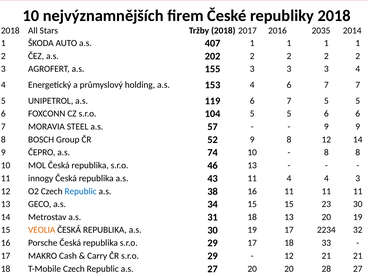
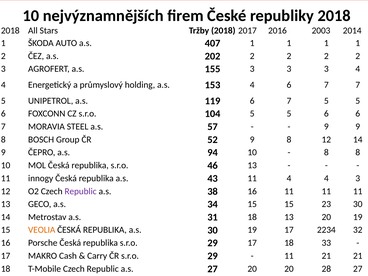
2035: 2035 -> 2003 (321, 31)
74: 74 -> 94 (213, 153)
Republic colour: blue -> purple (81, 191)
12: 12 -> 11 (289, 256)
